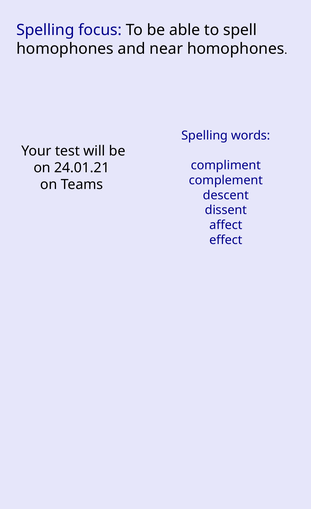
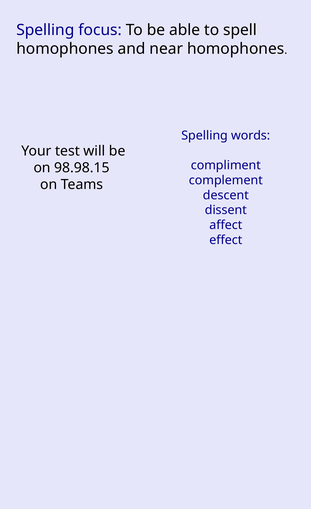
24.01.21: 24.01.21 -> 98.98.15 (82, 168)
